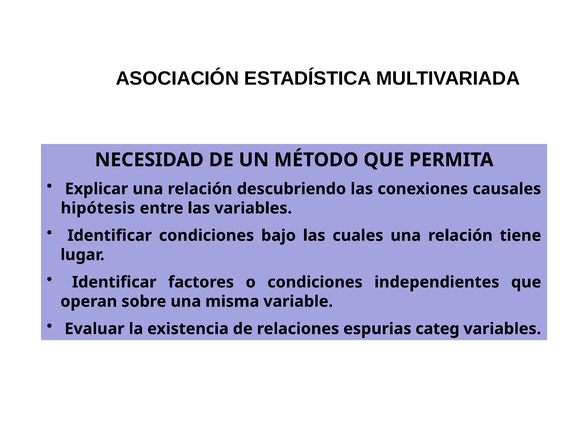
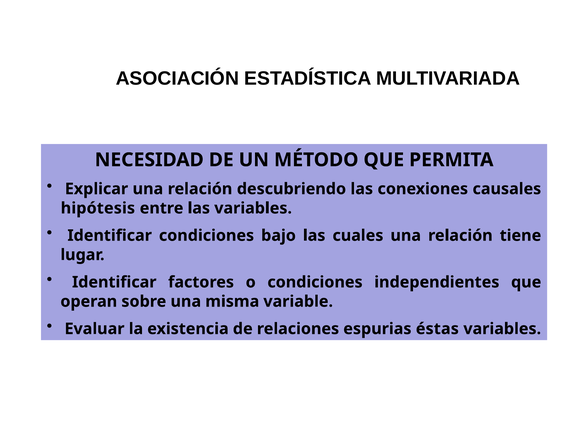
categ: categ -> éstas (437, 329)
